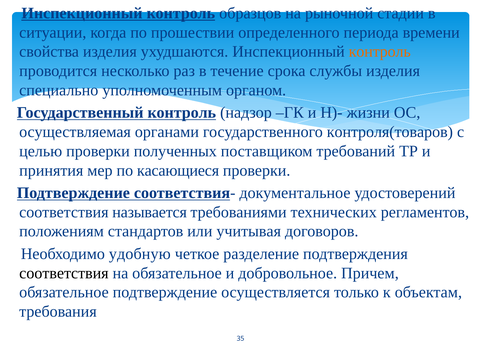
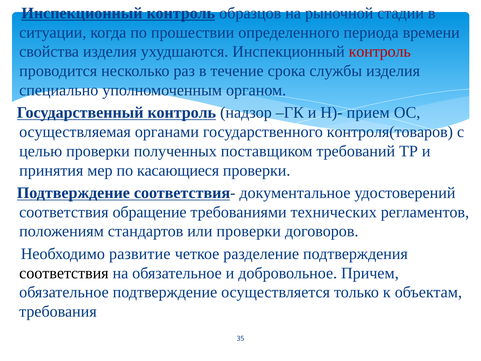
контроль colour: orange -> red (380, 52)
жизни: жизни -> прием (368, 113)
называется: называется -> обращение (150, 212)
или учитывая: учитывая -> проверки (249, 231)
удобную: удобную -> развитие (140, 254)
